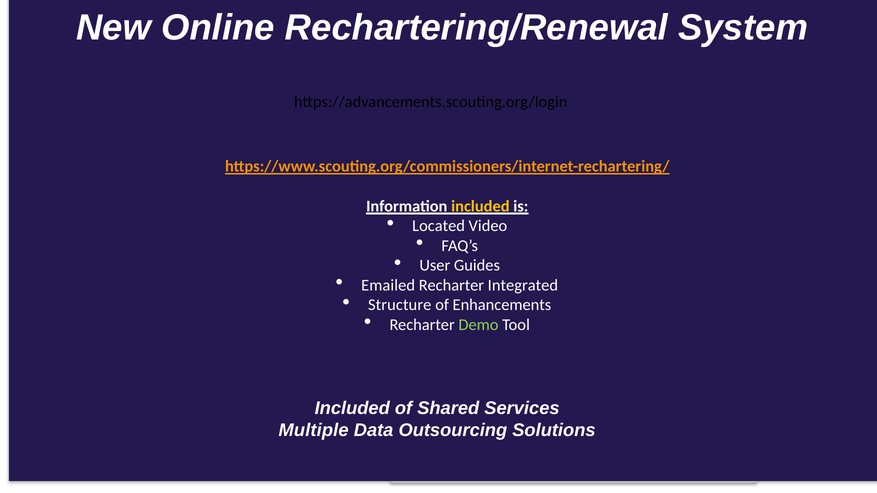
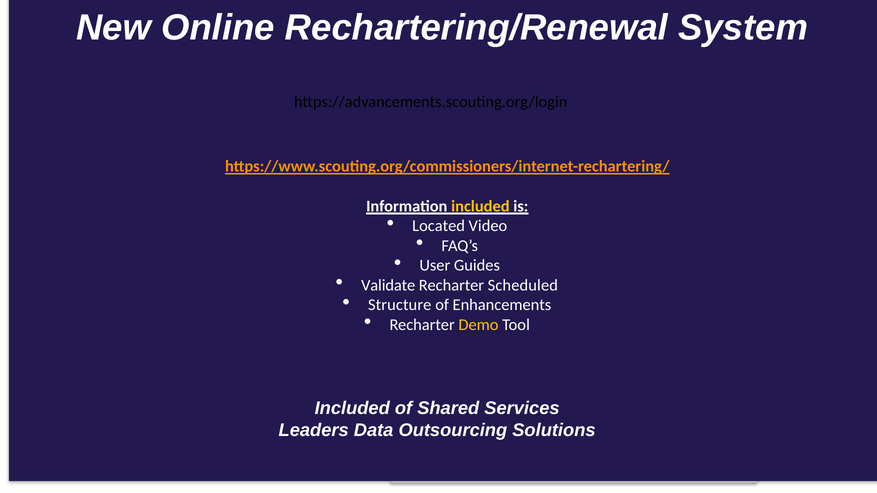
Emailed: Emailed -> Validate (388, 285)
Integrated: Integrated -> Scheduled (523, 285)
Demo colour: light green -> yellow (478, 325)
Multiple: Multiple -> Leaders (314, 430)
